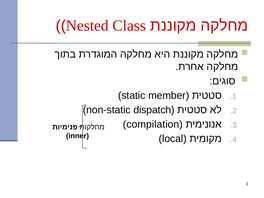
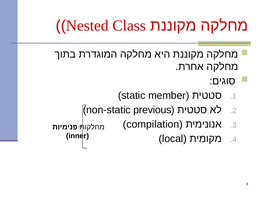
dispatch: dispatch -> previous (152, 110)
